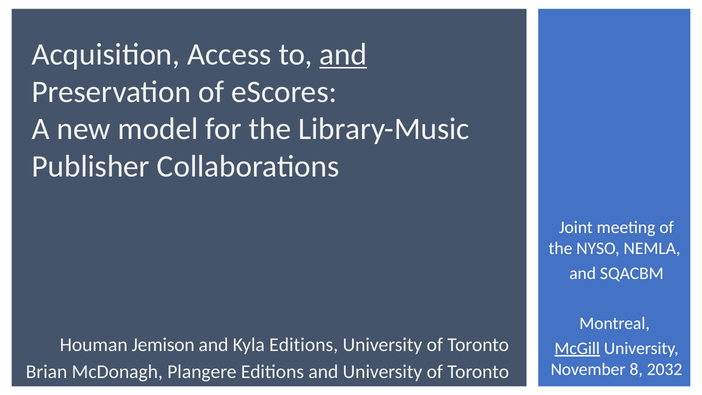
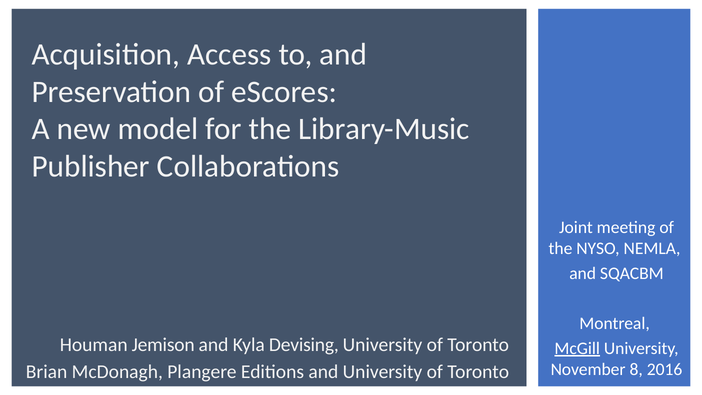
and underline: present -> none (343, 54)
Kyla Editions: Editions -> Devising (304, 345)
2032: 2032 -> 2016 (665, 369)
